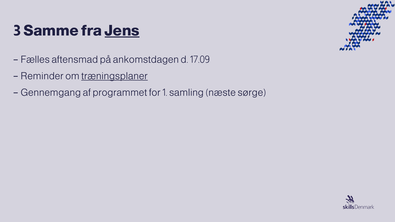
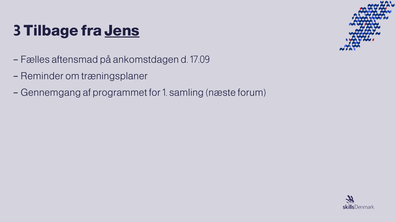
Samme: Samme -> Tilbage (51, 31)
træningsplaner underline: present -> none (114, 76)
sørge: sørge -> forum (252, 93)
